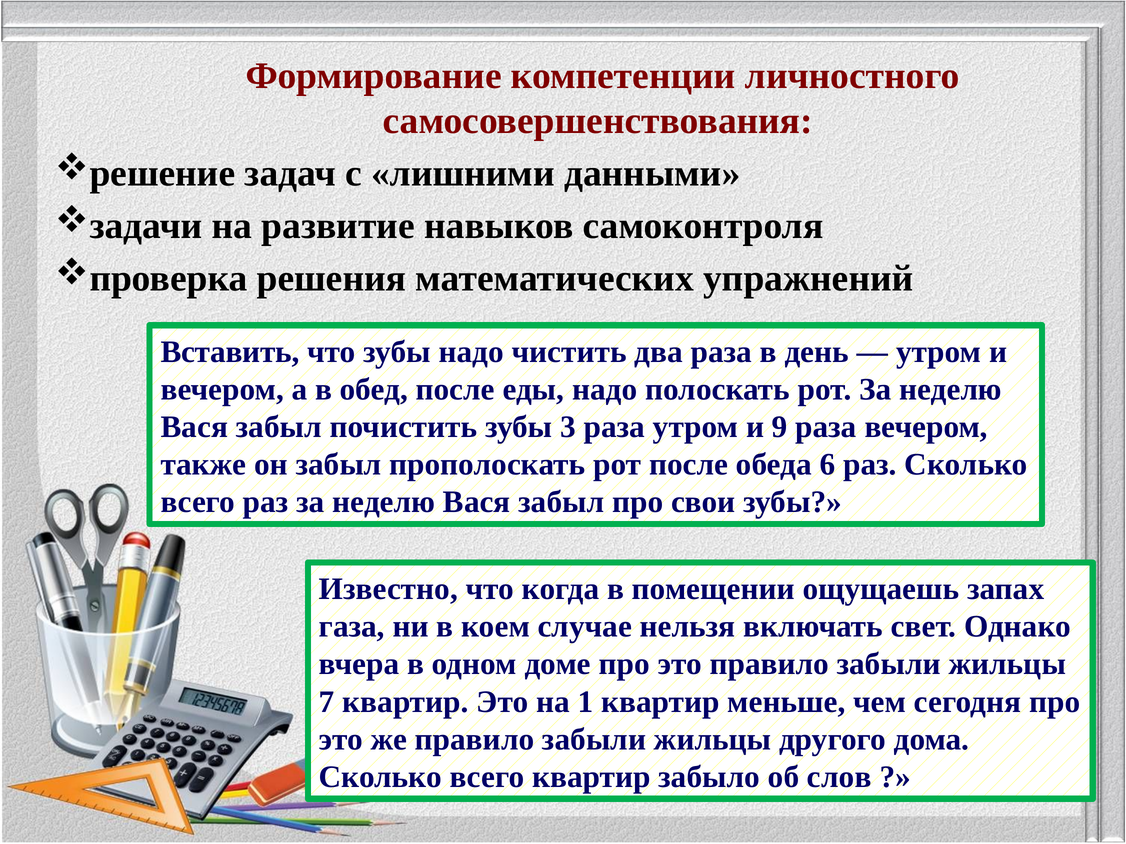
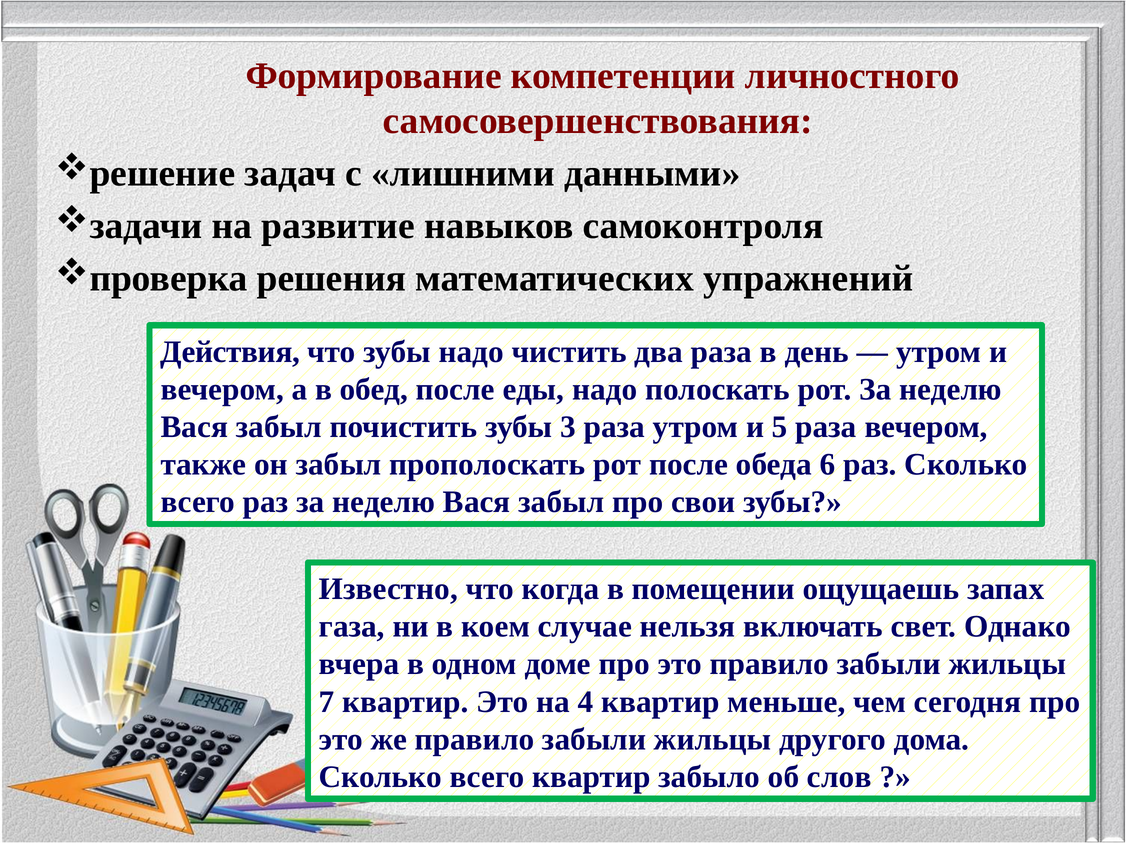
Вставить: Вставить -> Действия (230, 352)
9: 9 -> 5 (780, 427)
1: 1 -> 4 (586, 702)
